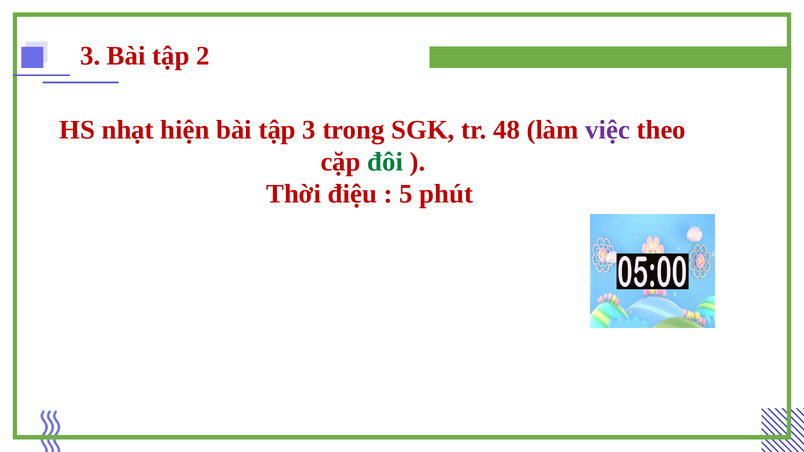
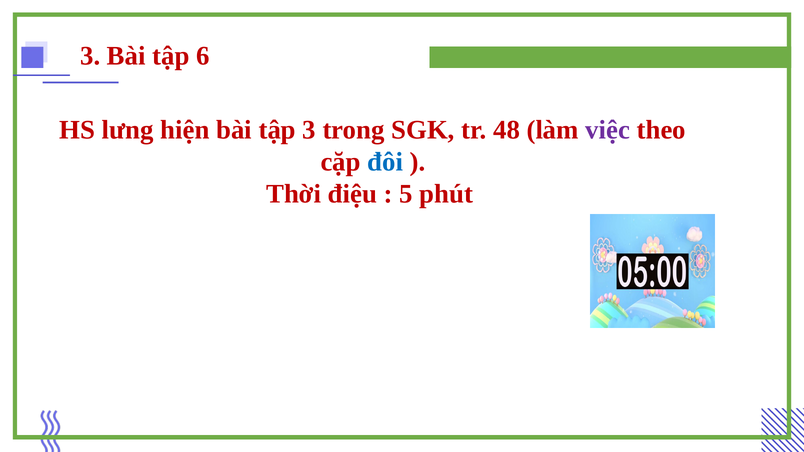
2: 2 -> 6 (203, 56)
nhạt: nhạt -> lưng (128, 130)
đôi colour: green -> blue (385, 162)
